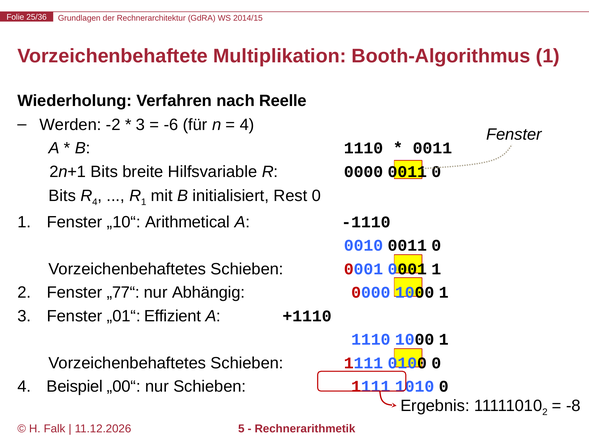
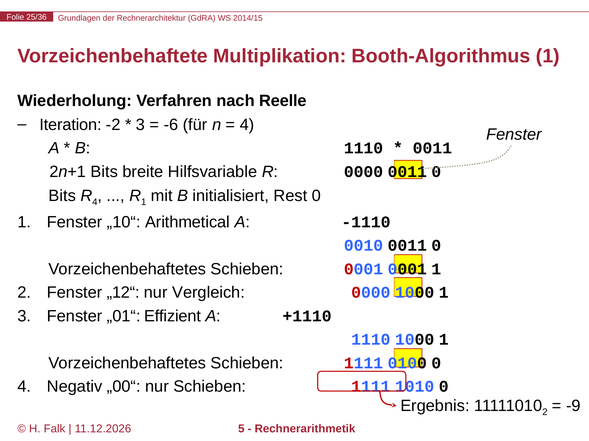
Werden: Werden -> Iteration (71, 125)
„77“: „77“ -> „12“ (123, 293)
Abhängig: Abhängig -> Vergleich (209, 293)
Beispiel: Beispiel -> Negativ (75, 387)
-8: -8 -> -9 (573, 406)
